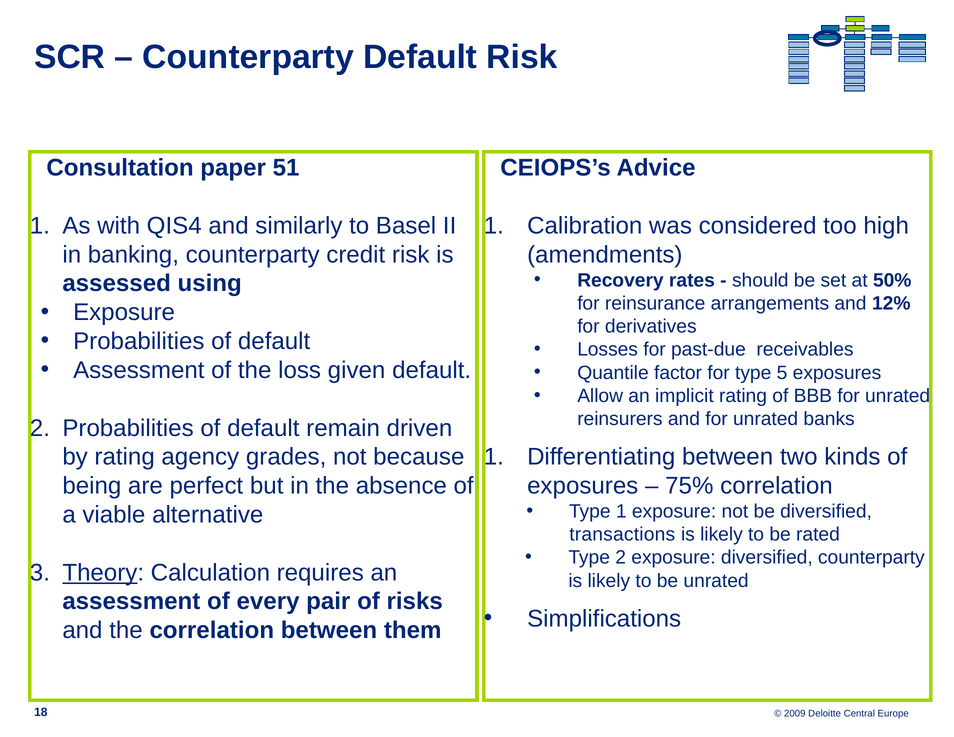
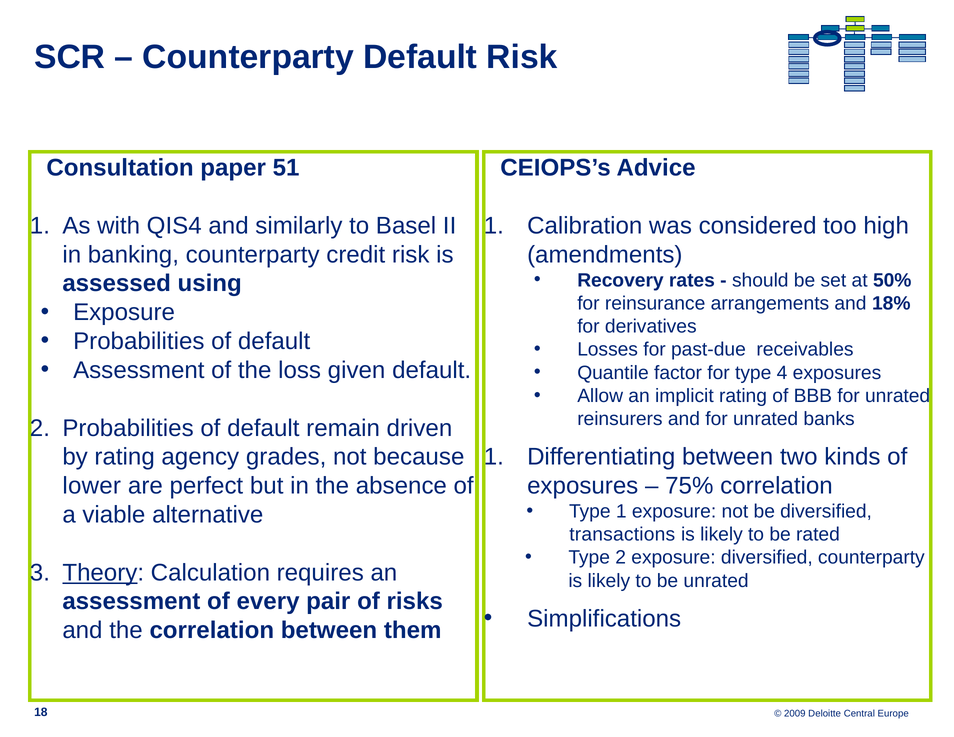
12%: 12% -> 18% (891, 303)
5: 5 -> 4 (782, 373)
being: being -> lower (92, 486)
